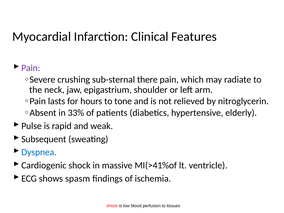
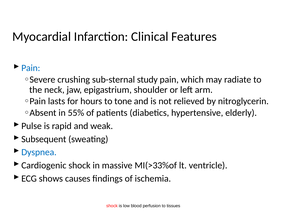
Pain colour: purple -> blue (31, 68)
there: there -> study (147, 80)
33%: 33% -> 55% (76, 113)
MI(>41%of: MI(>41%of -> MI(>33%of (156, 165)
spasm: spasm -> causes (78, 179)
